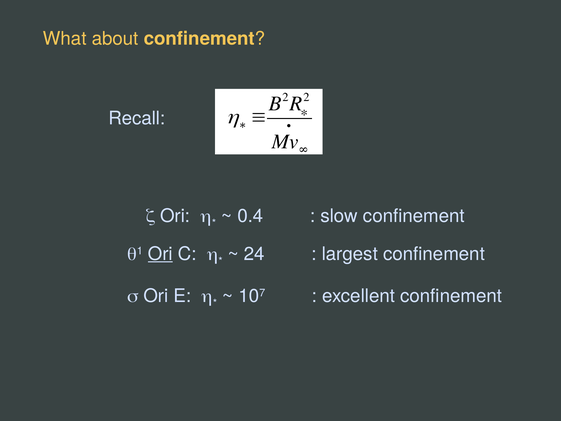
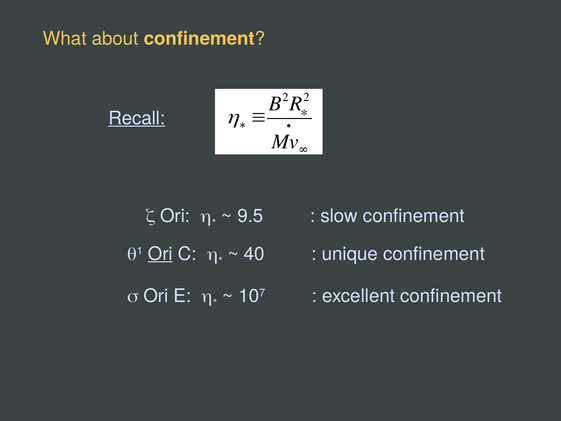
Recall underline: none -> present (137, 118)
0.4: 0.4 -> 9.5 (250, 216)
24: 24 -> 40 (254, 254)
largest: largest -> unique (350, 254)
